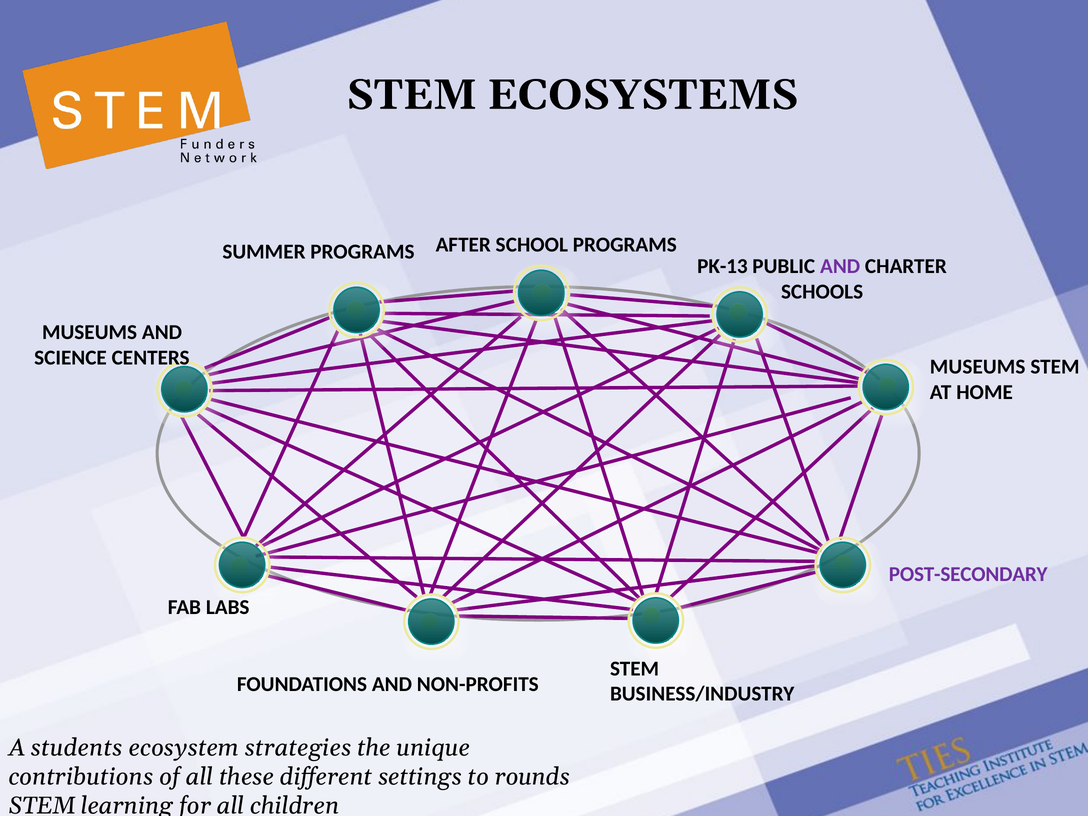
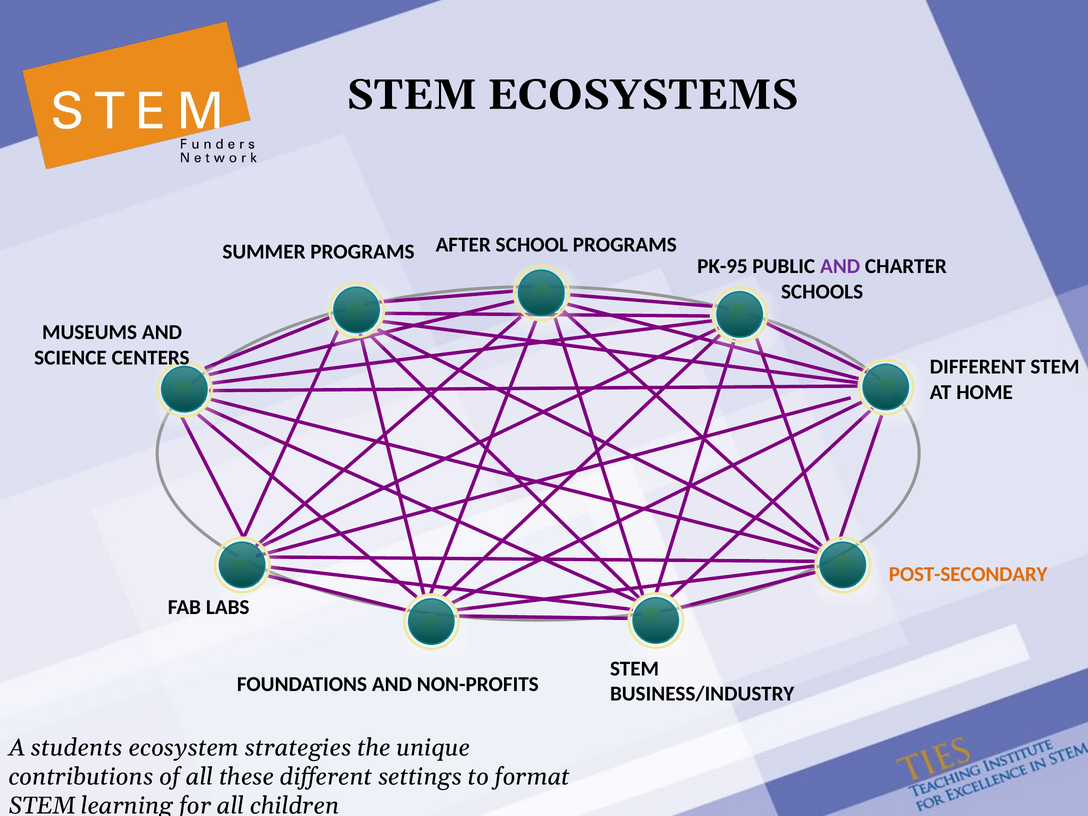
PK-13: PK-13 -> PK-95 (722, 266)
MUSEUMS: MUSEUMS -> DIFFERENT (978, 367)
POST-SECONDARY colour: purple -> orange (968, 574)
rounds: rounds -> format (532, 777)
